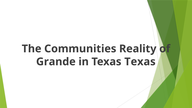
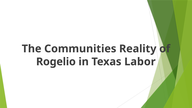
Grande: Grande -> Rogelio (56, 62)
Texas Texas: Texas -> Labor (140, 62)
